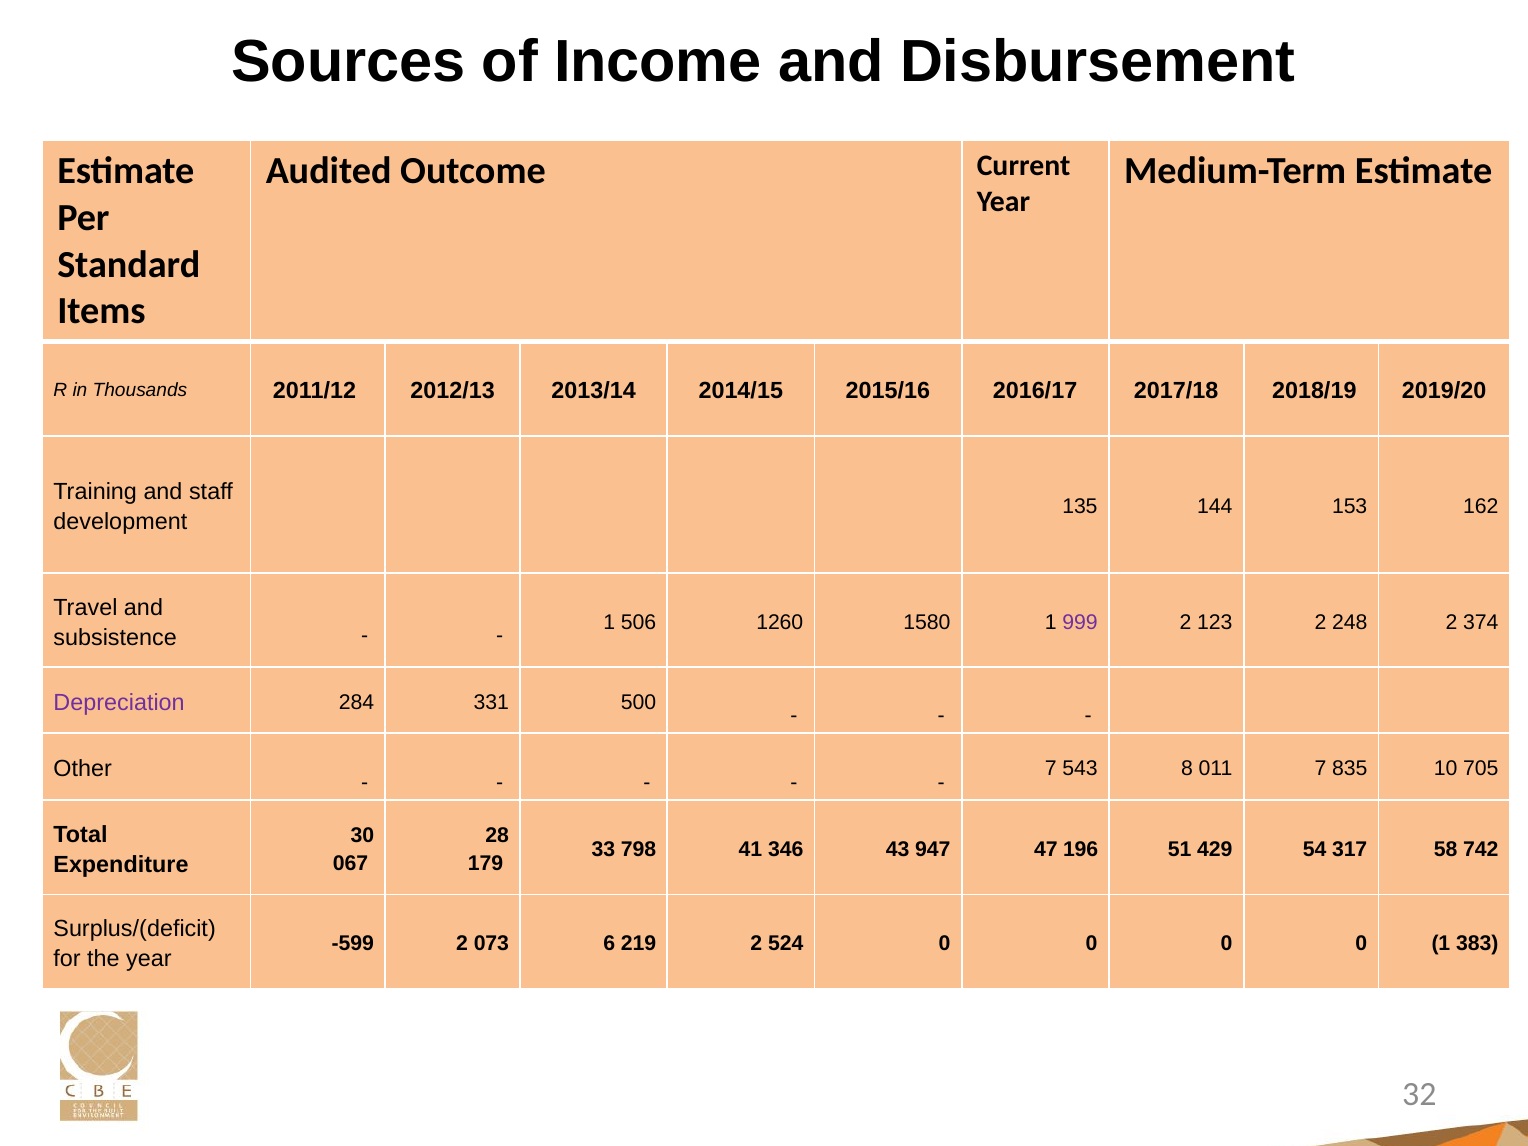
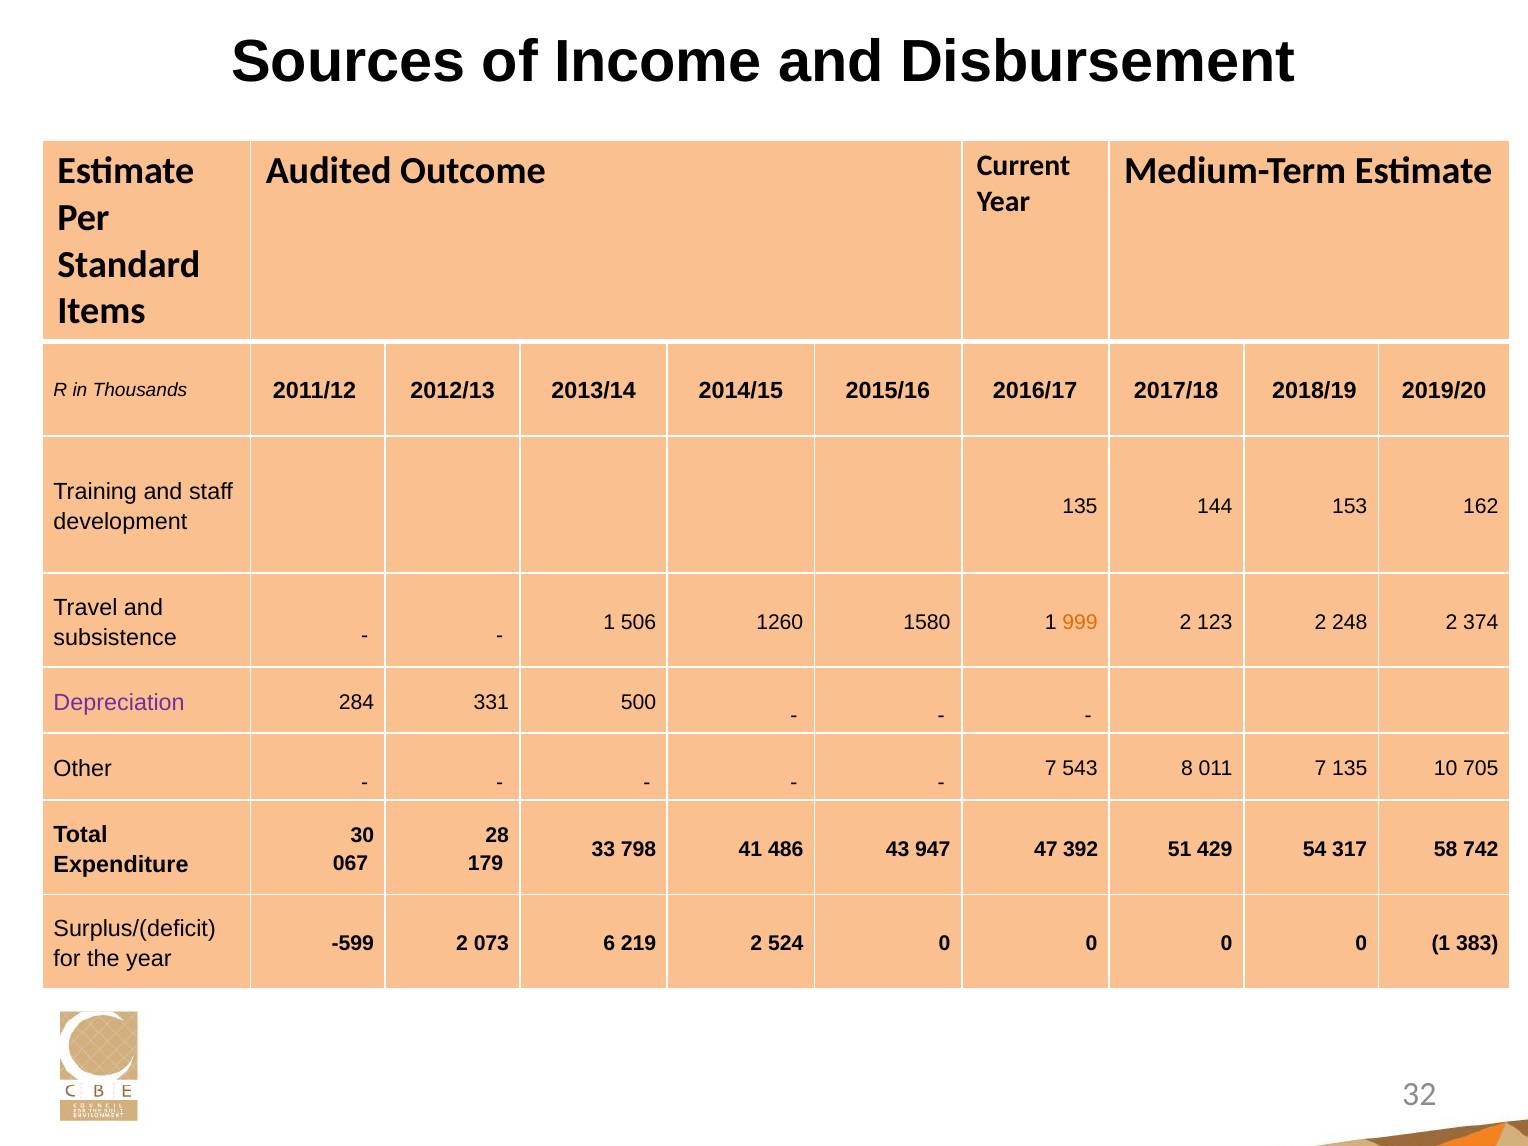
999 colour: purple -> orange (1080, 622)
7 835: 835 -> 135 (1350, 769)
346: 346 -> 486 (786, 849)
196: 196 -> 392 (1081, 849)
